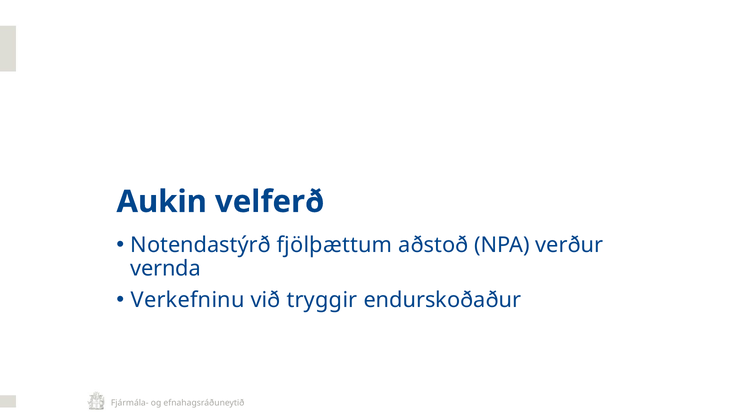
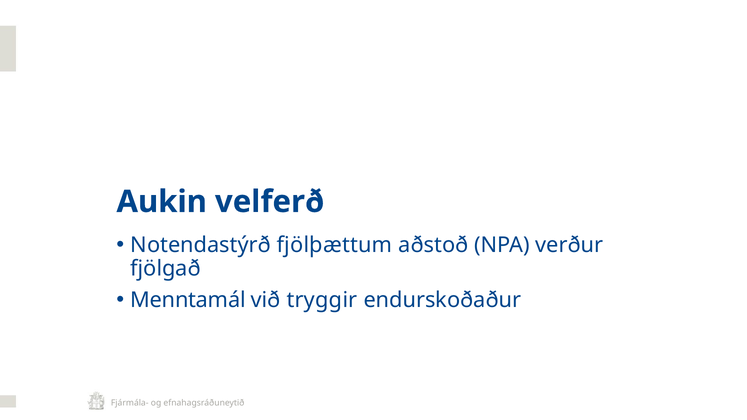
vernda: vernda -> fjölgað (166, 269)
Verkefninu: Verkefninu -> Menntamál (188, 300)
